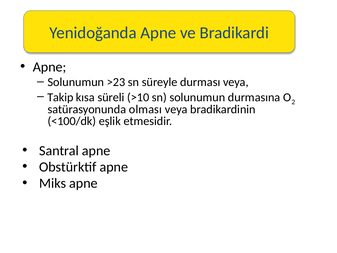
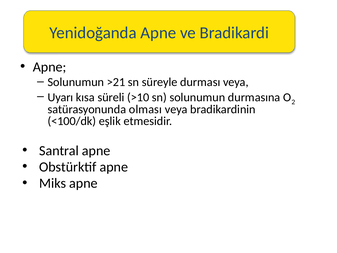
>23: >23 -> >21 (116, 82)
Takip: Takip -> Uyarı (60, 97)
